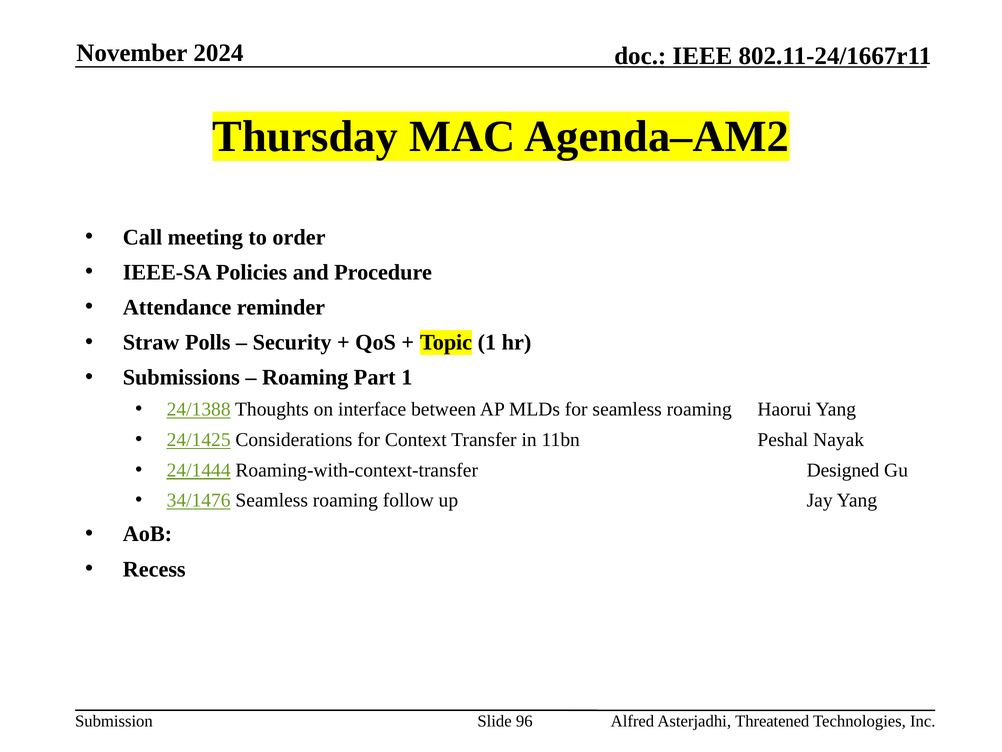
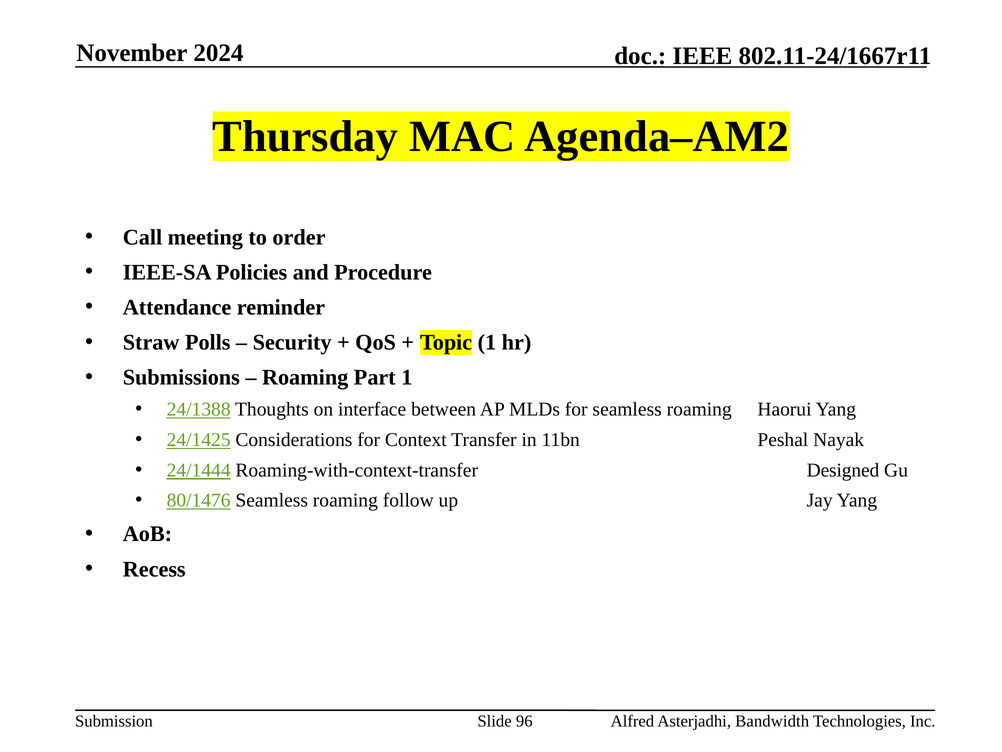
34/1476: 34/1476 -> 80/1476 (199, 500)
Threatened: Threatened -> Bandwidth (772, 721)
